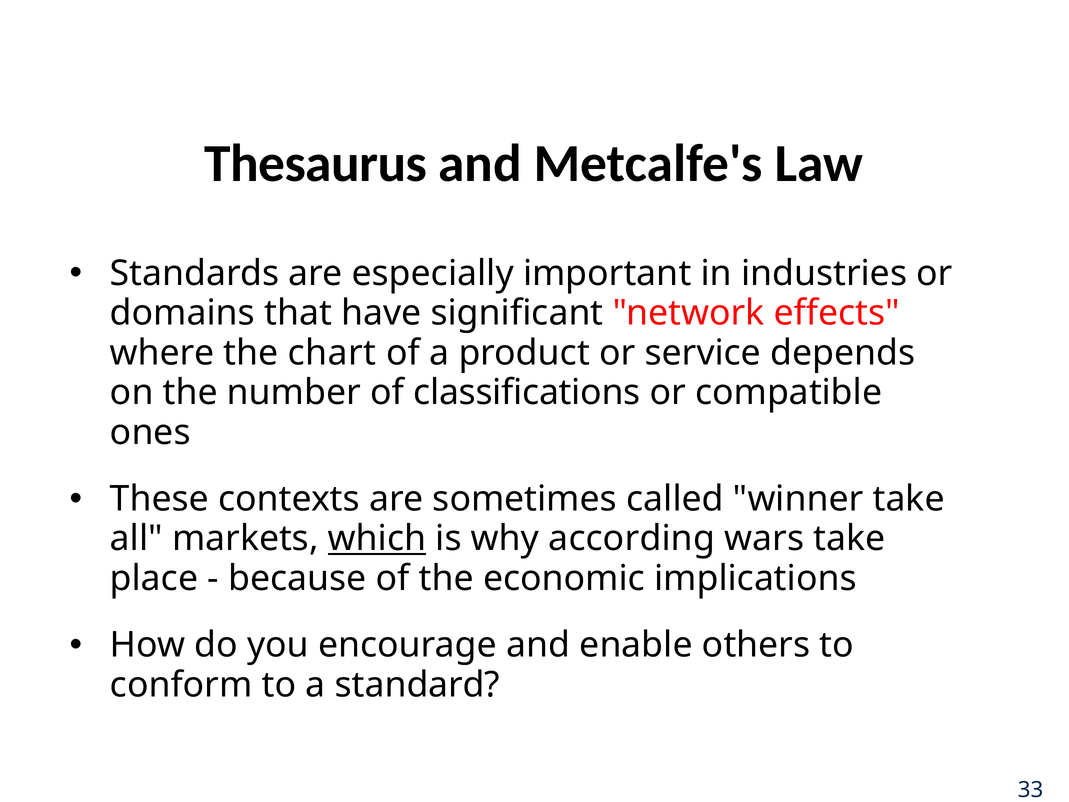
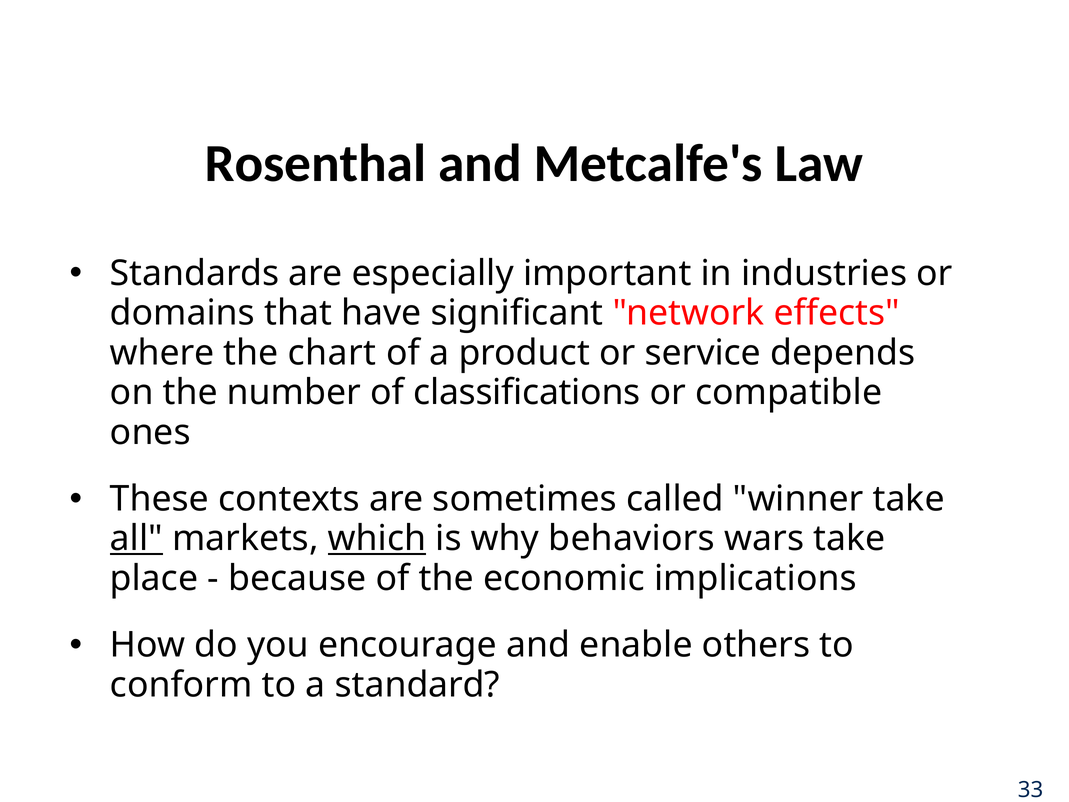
Thesaurus: Thesaurus -> Rosenthal (315, 164)
all underline: none -> present (136, 539)
according: according -> behaviors (632, 539)
